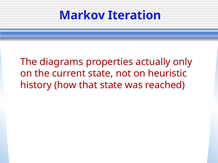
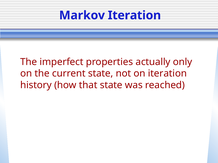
diagrams: diagrams -> imperfect (62, 62)
on heuristic: heuristic -> iteration (167, 74)
